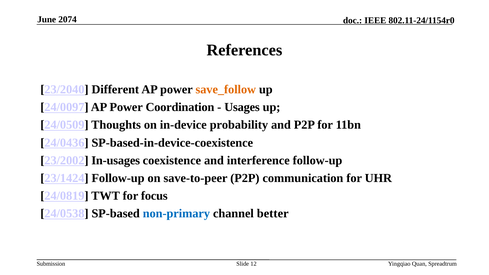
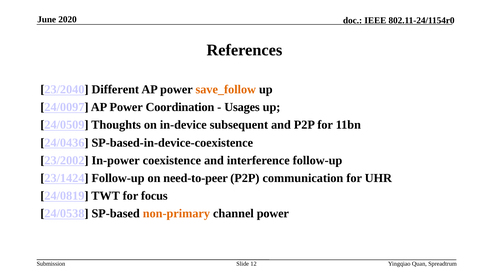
2074: 2074 -> 2020 (68, 19)
probability: probability -> subsequent (239, 125)
In-usages: In-usages -> In-power (116, 160)
save-to-peer: save-to-peer -> need-to-peer (196, 178)
non-primary colour: blue -> orange (176, 214)
channel better: better -> power (273, 214)
